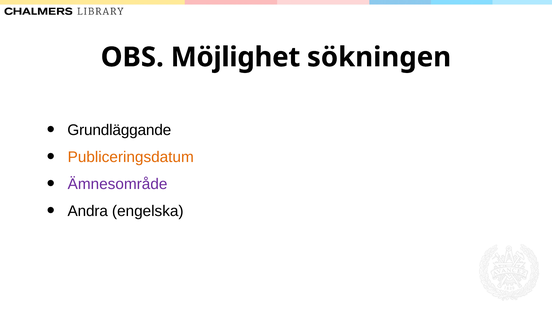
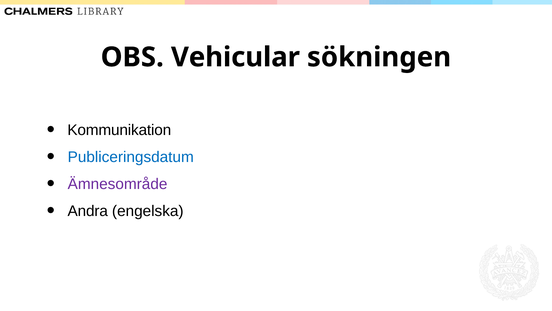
Möjlighet: Möjlighet -> Vehicular (235, 57)
Grundläggande: Grundläggande -> Kommunikation (119, 130)
Publiceringsdatum colour: orange -> blue (131, 157)
